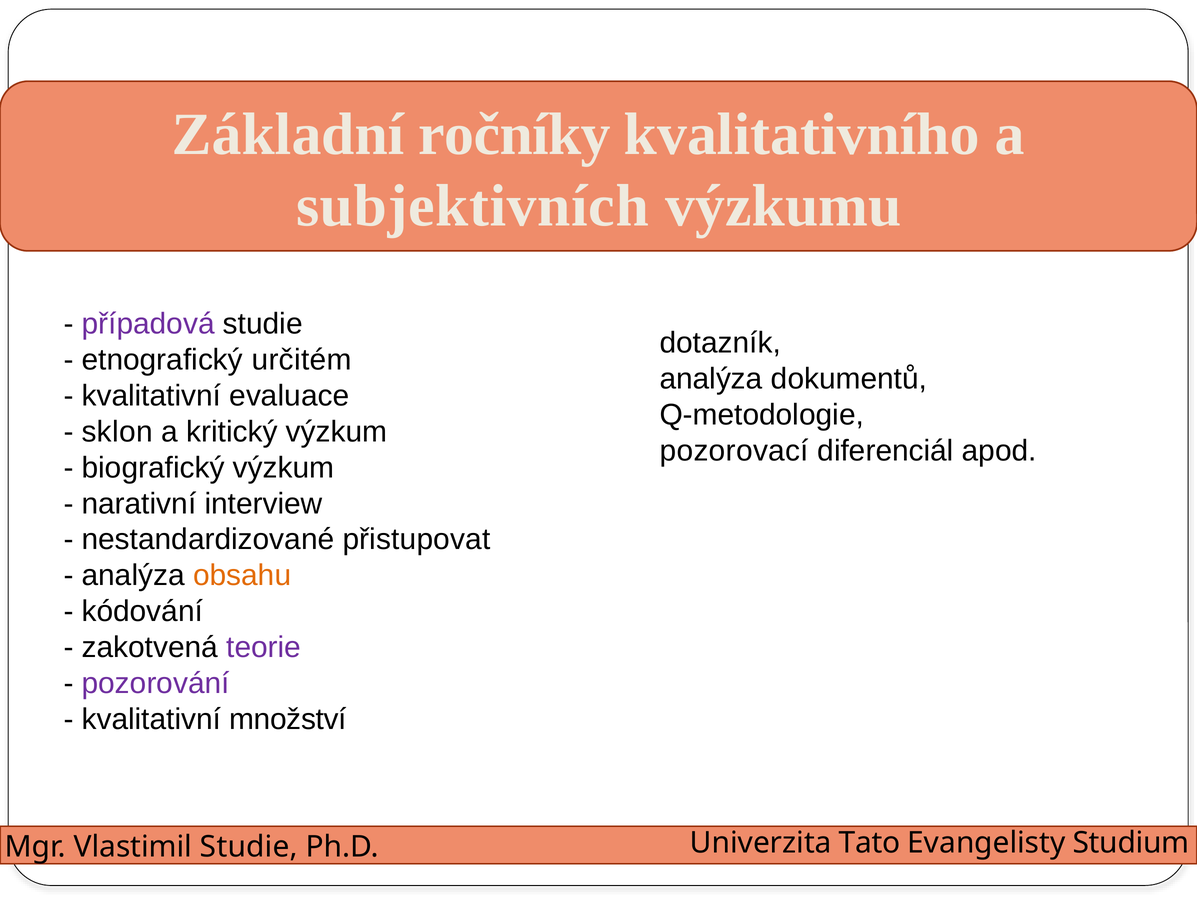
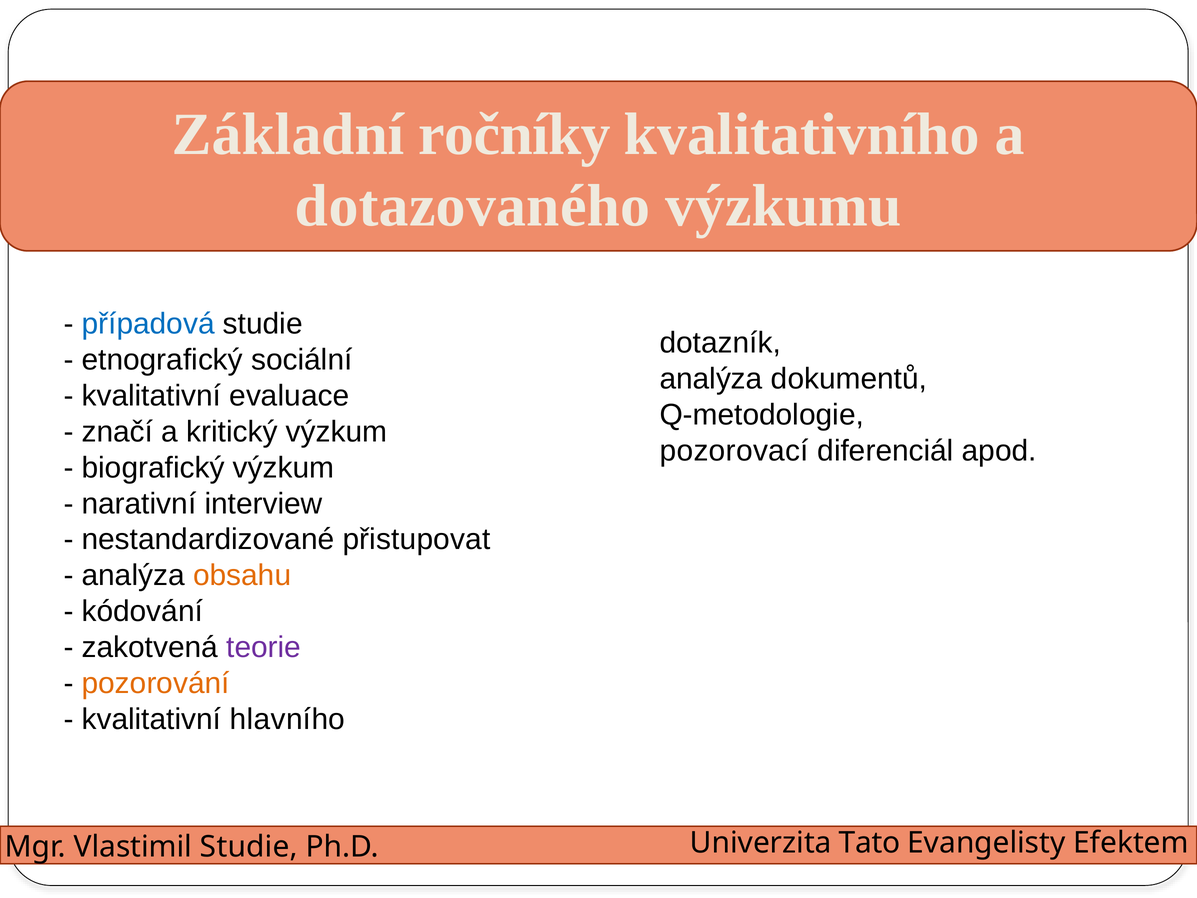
subjektivních: subjektivních -> dotazovaného (473, 206)
případová colour: purple -> blue (148, 324)
určitém: určitém -> sociální (302, 360)
sklon: sklon -> značí (117, 432)
pozorování colour: purple -> orange (156, 683)
množství: množství -> hlavního (288, 719)
Studium: Studium -> Efektem (1131, 842)
